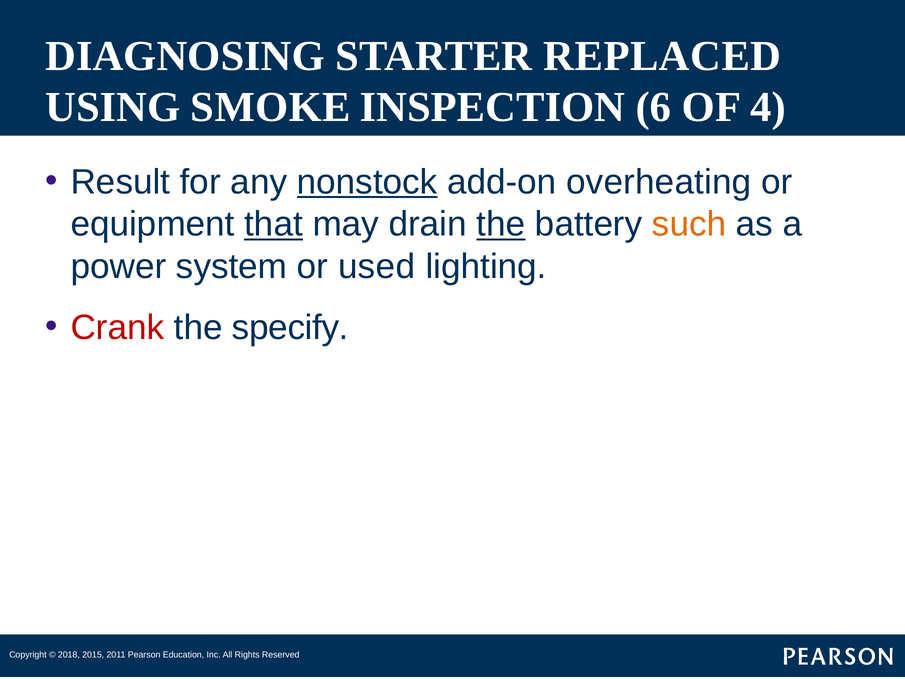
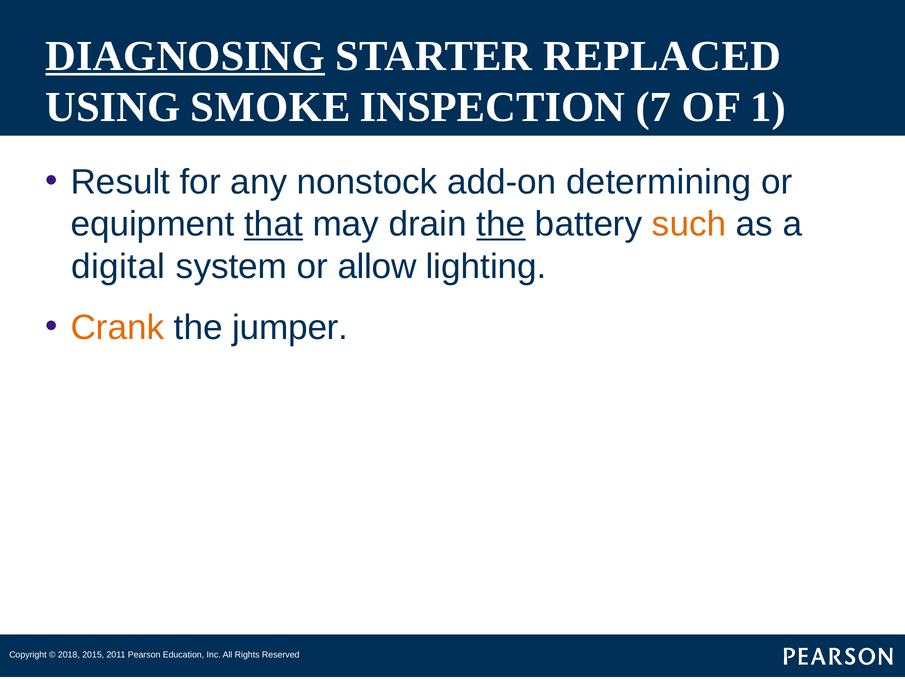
DIAGNOSING underline: none -> present (185, 56)
6: 6 -> 7 (654, 107)
4: 4 -> 1 (768, 107)
nonstock underline: present -> none (367, 182)
overheating: overheating -> determining (659, 182)
power: power -> digital (118, 266)
used: used -> allow (377, 266)
Crank colour: red -> orange (117, 328)
specify: specify -> jumper (290, 328)
